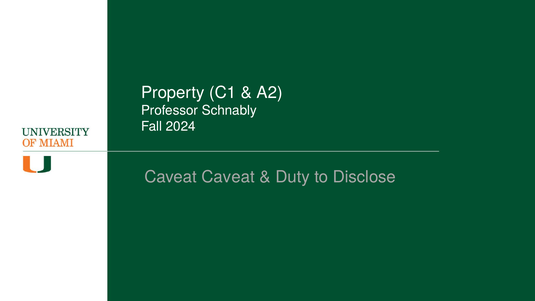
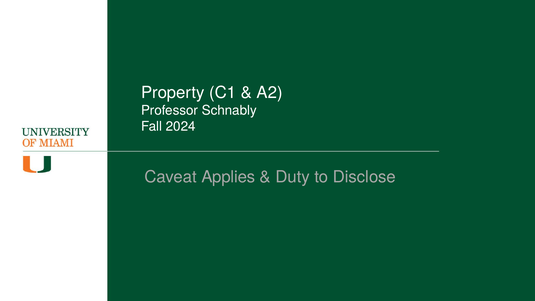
Caveat Caveat: Caveat -> Applies (228, 177)
